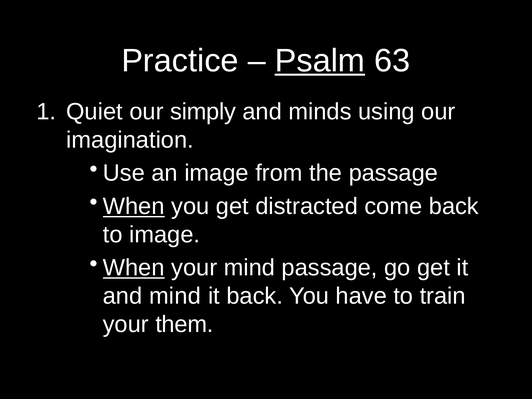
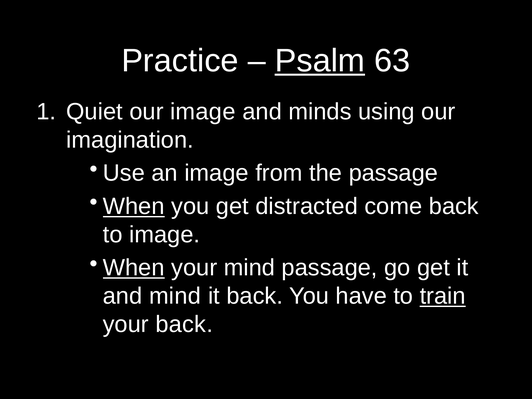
our simply: simply -> image (203, 112)
train underline: none -> present (443, 296)
your them: them -> back (184, 324)
